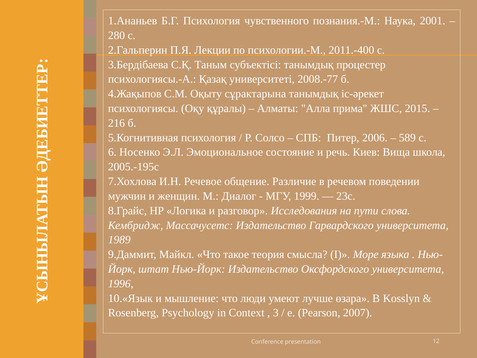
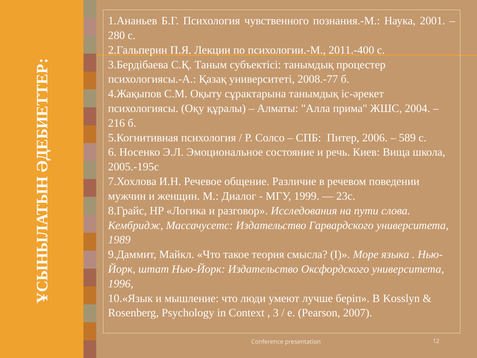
2015: 2015 -> 2004 (418, 108)
өзара: өзара -> беріп (353, 298)
